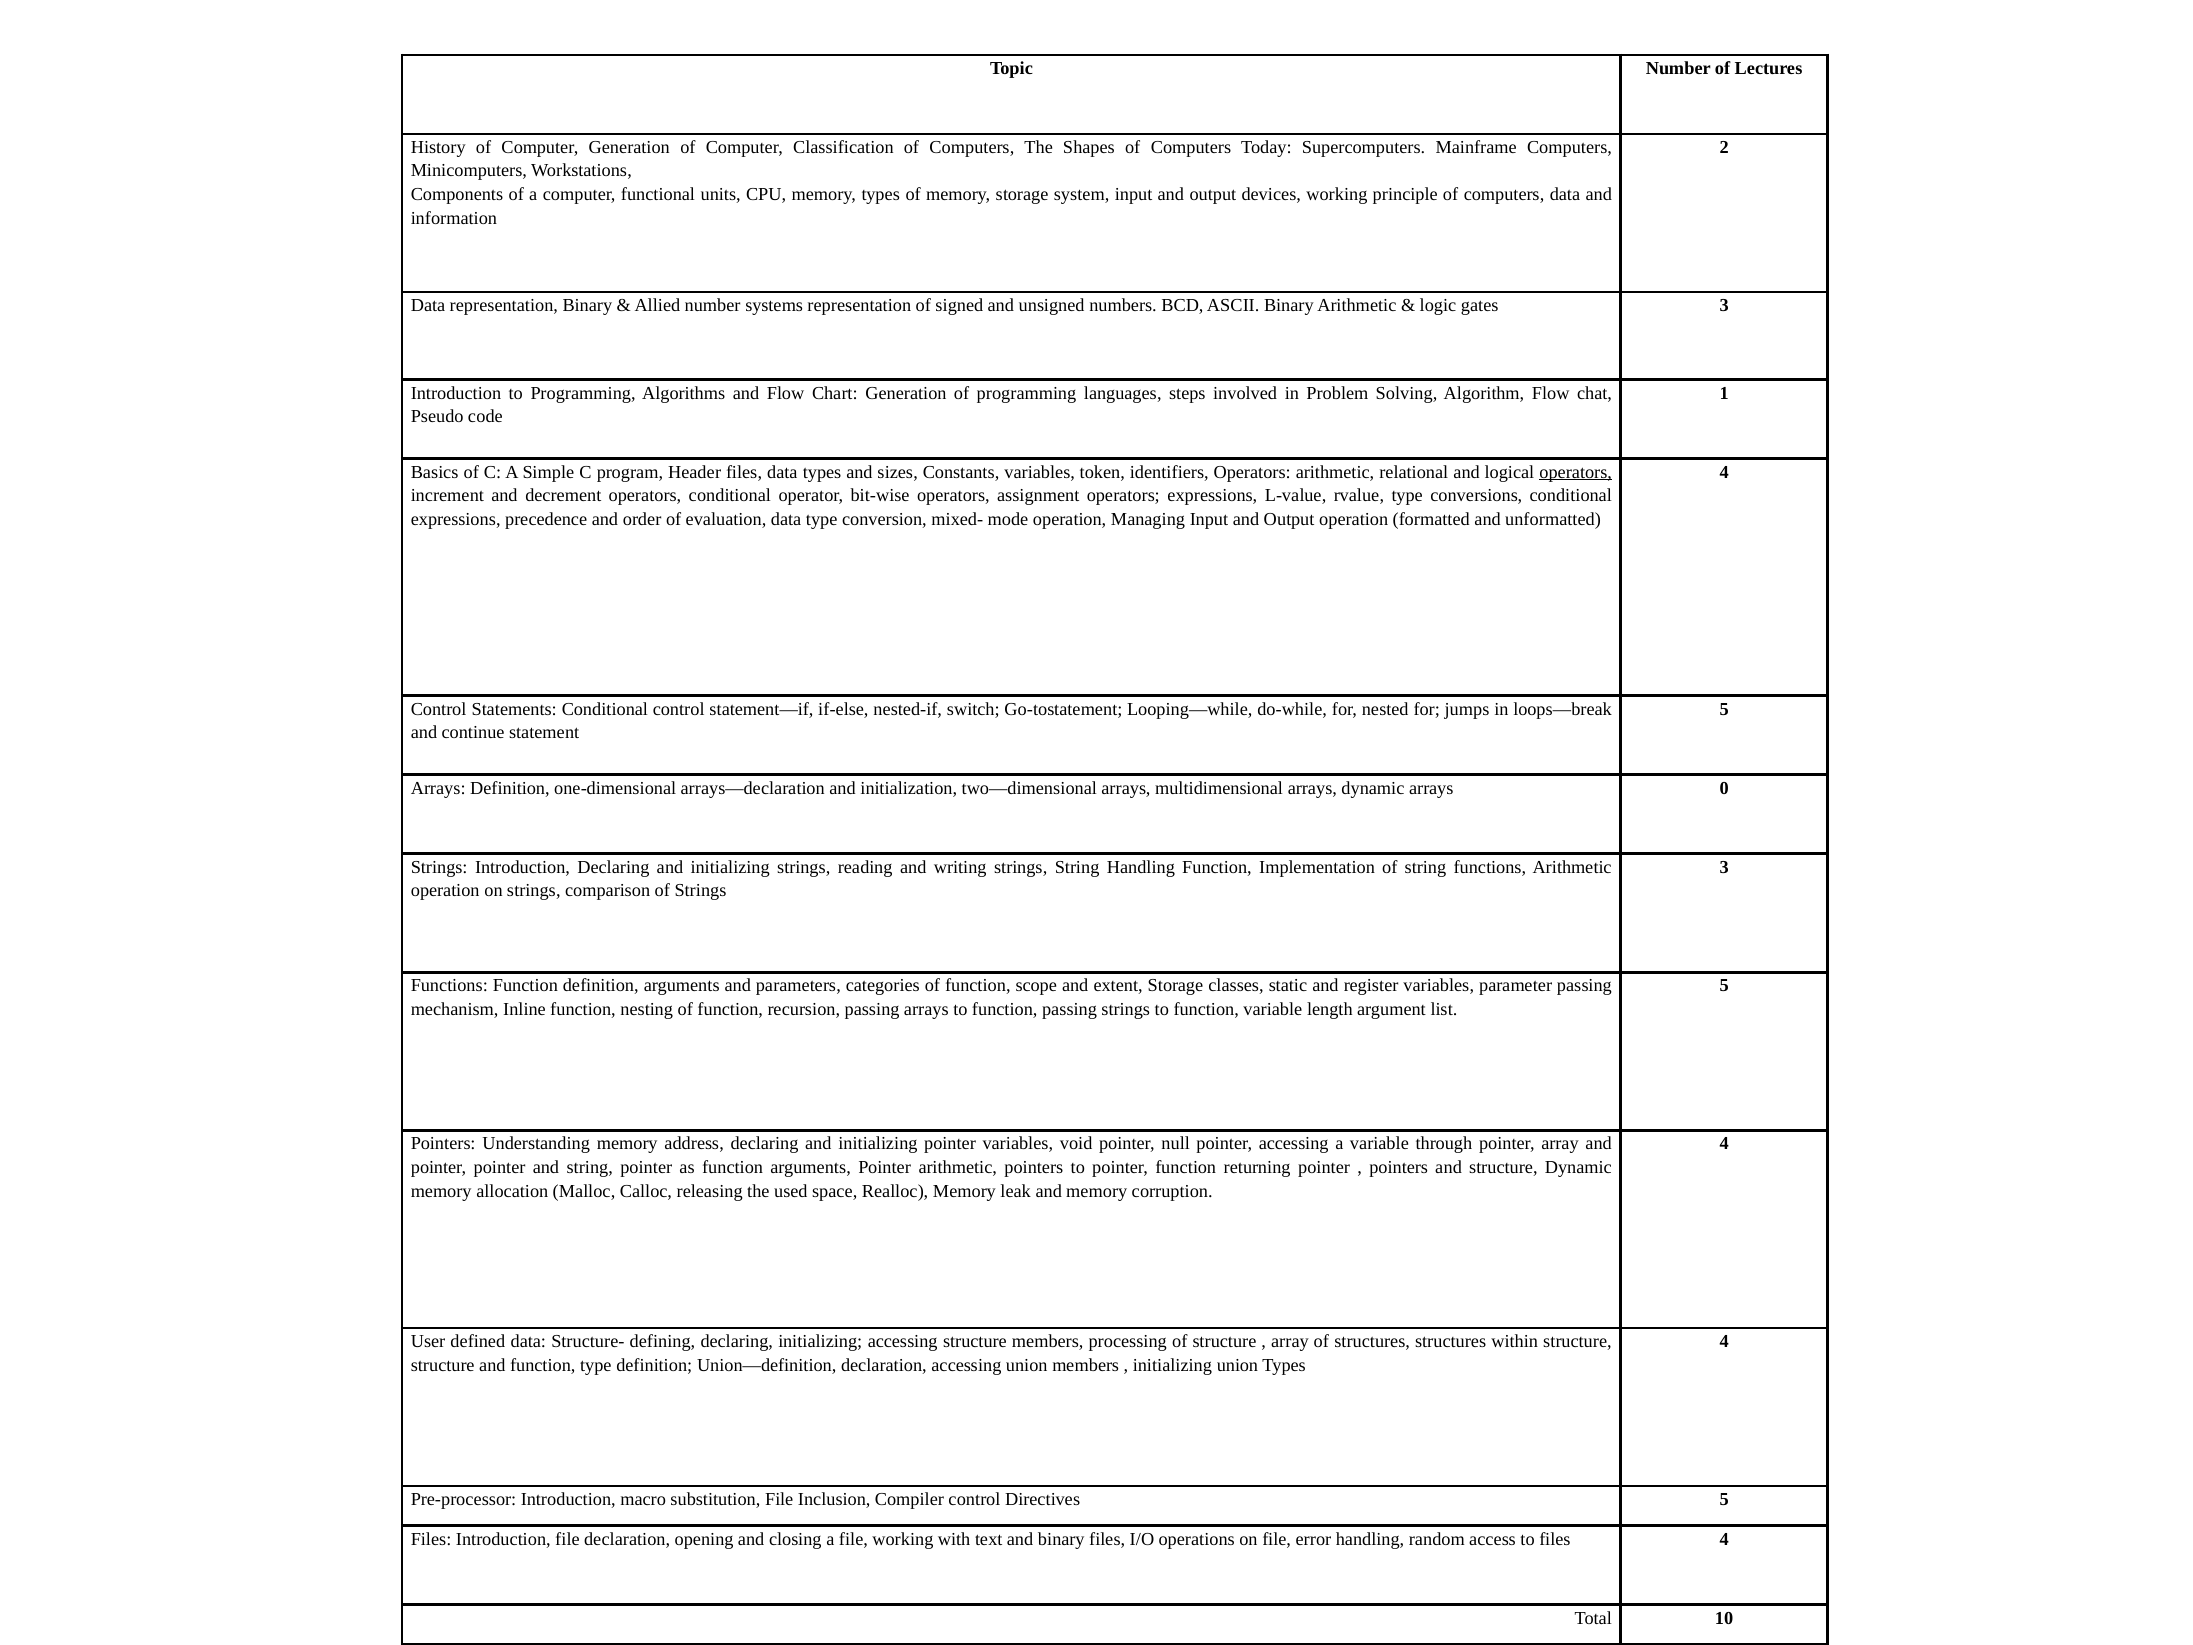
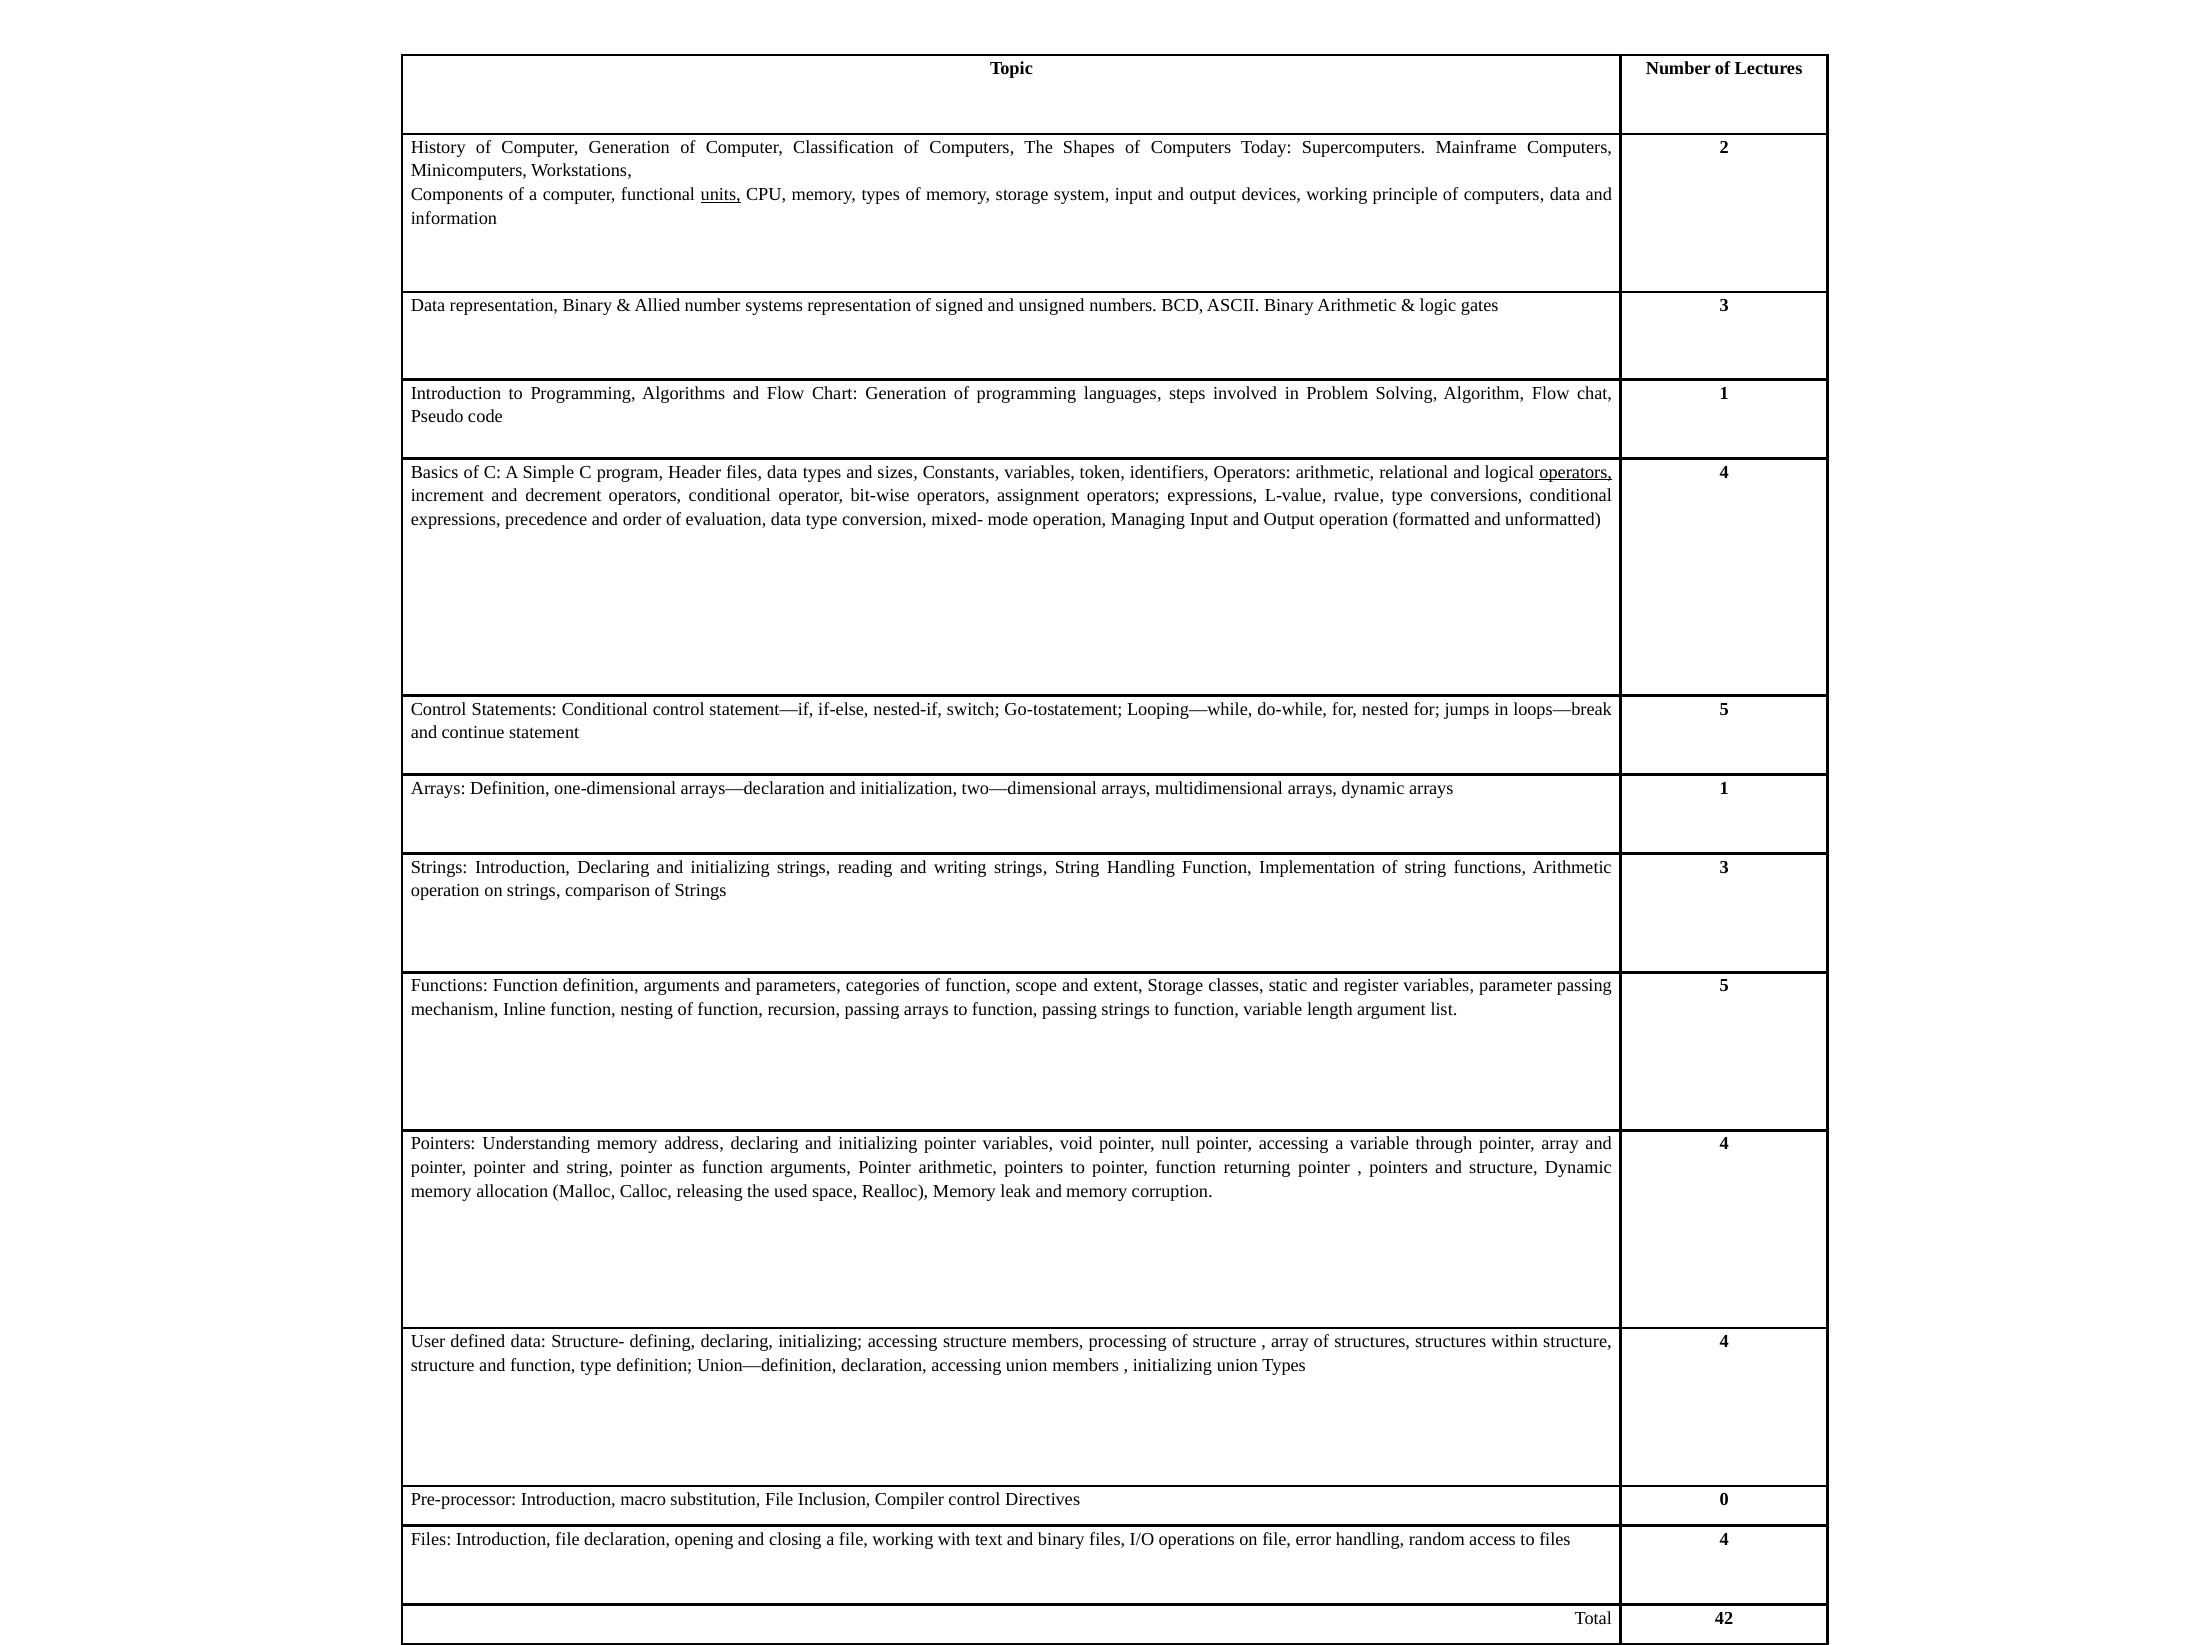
units underline: none -> present (721, 194)
arrays 0: 0 -> 1 (1724, 788)
Directives 5: 5 -> 0 (1724, 1499)
10: 10 -> 42 (1724, 1618)
